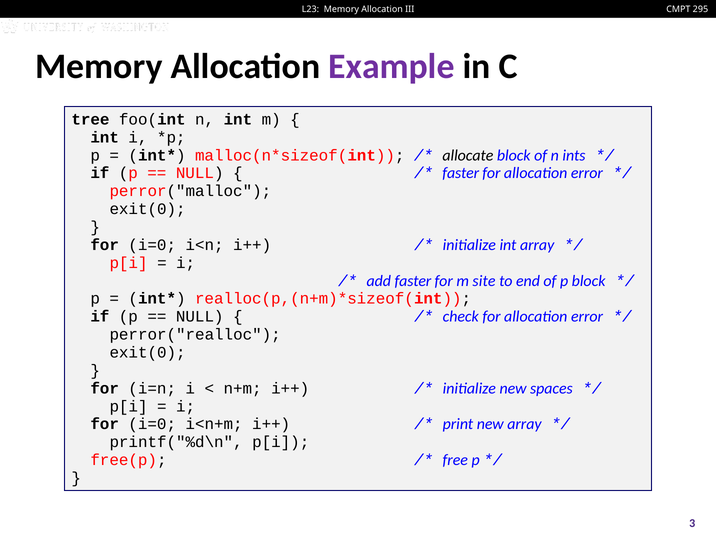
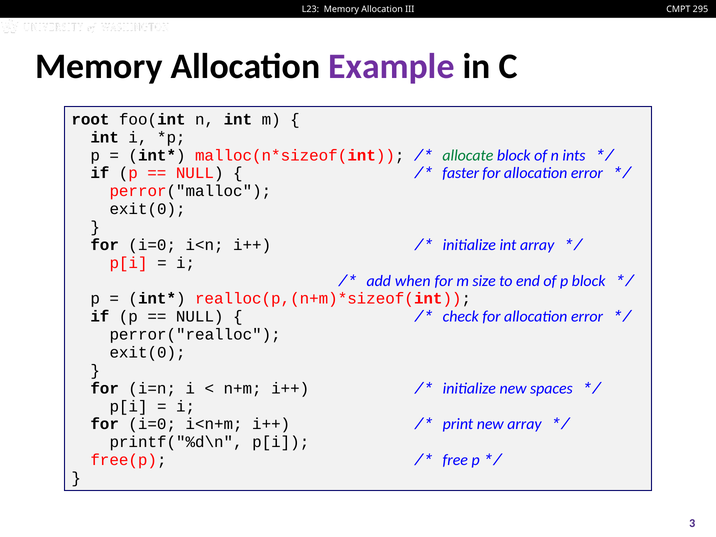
tree: tree -> root (90, 119)
allocate colour: black -> green (468, 155)
add faster: faster -> when (413, 281)
site: site -> size (484, 281)
